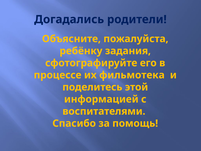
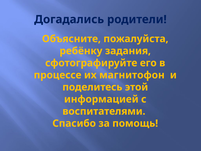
фильмотека: фильмотека -> магнитофон (132, 75)
